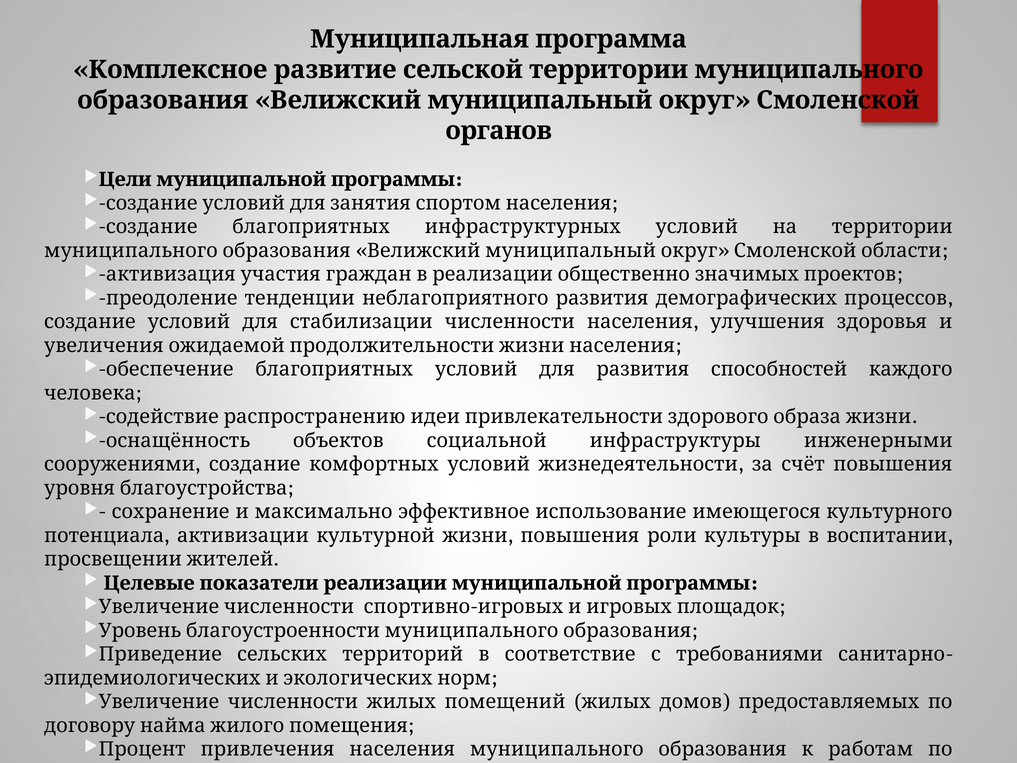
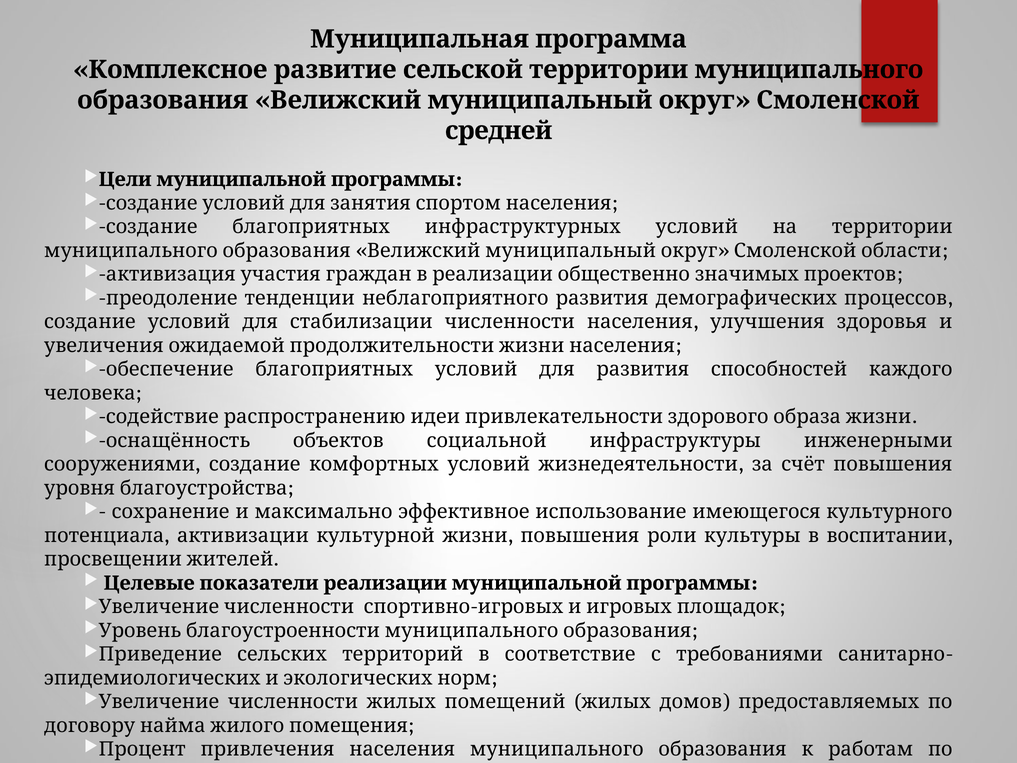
органов: органов -> средней (499, 131)
